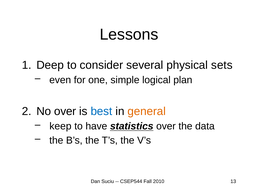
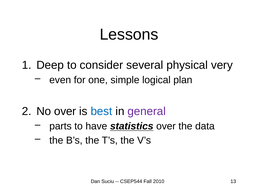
sets: sets -> very (222, 65)
general colour: orange -> purple (147, 111)
keep: keep -> parts (60, 126)
